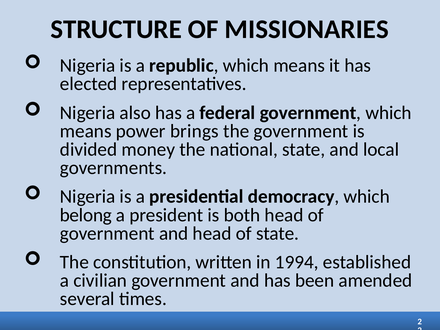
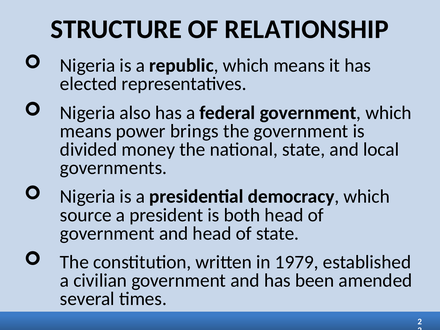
MISSIONARIES: MISSIONARIES -> RELATIONSHIP (307, 29)
belong: belong -> source (86, 215)
1994: 1994 -> 1979 (297, 262)
